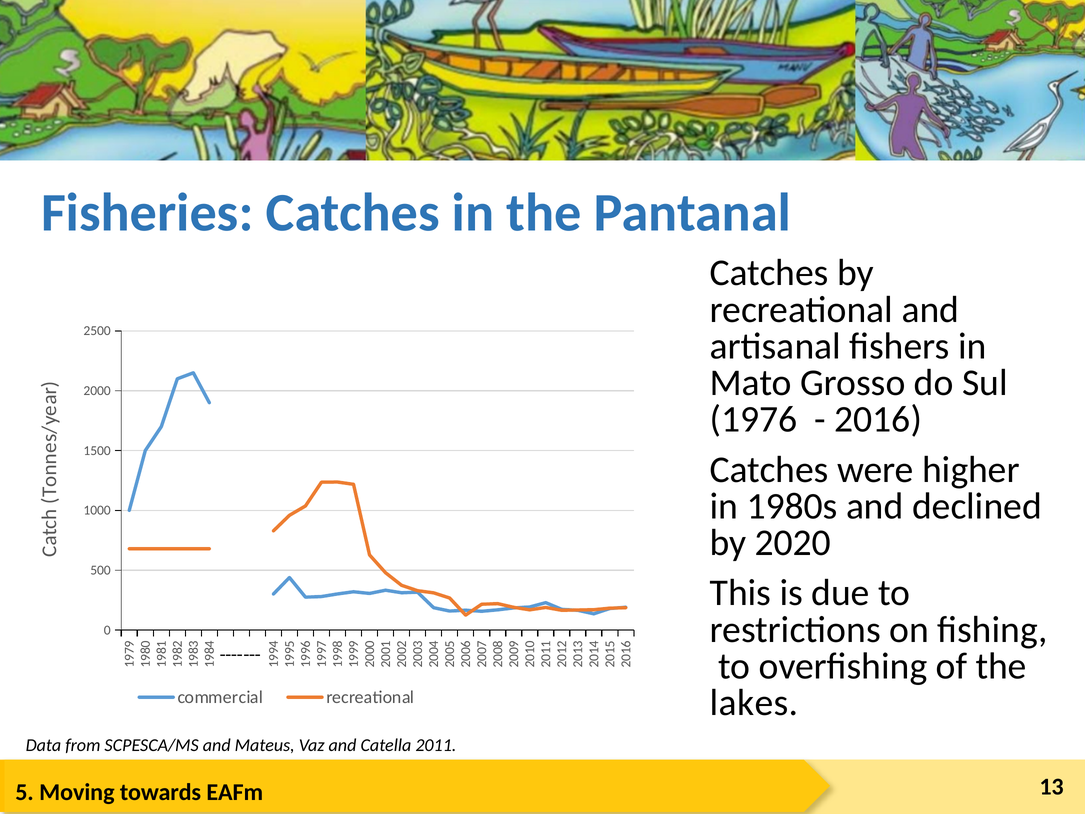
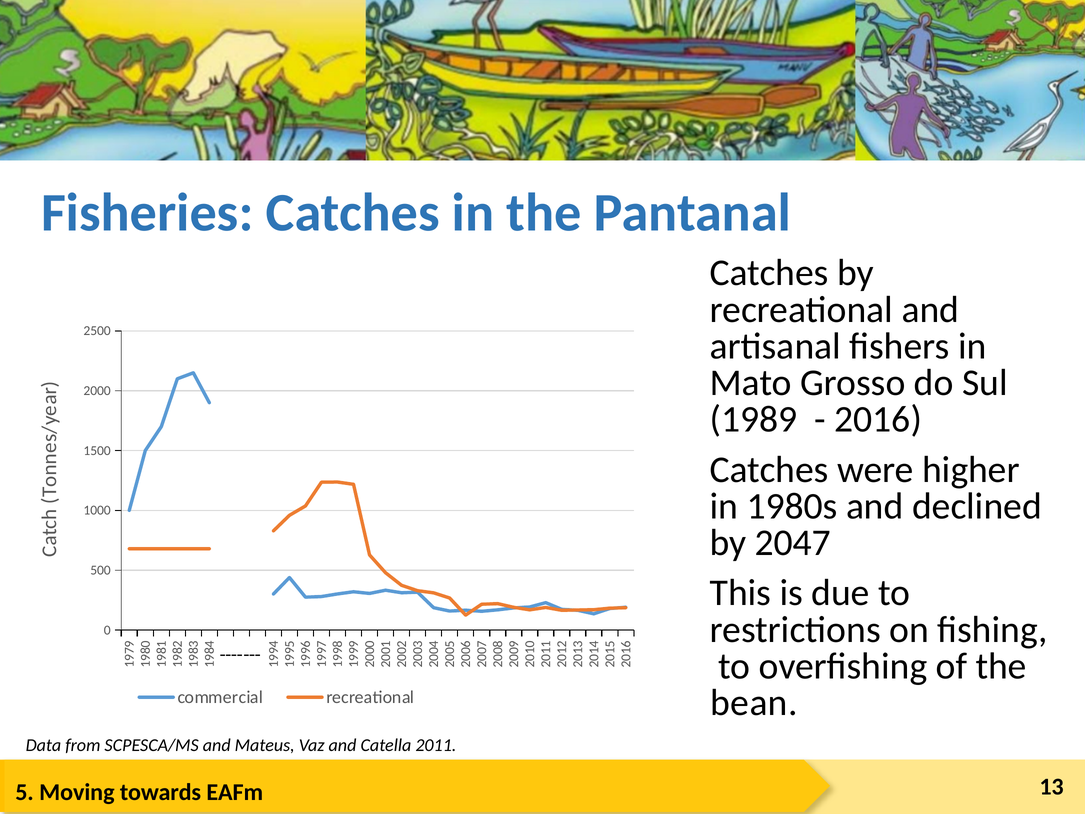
1976: 1976 -> 1989 (754, 419)
2020: 2020 -> 2047 (793, 543)
lakes: lakes -> bean (754, 703)
